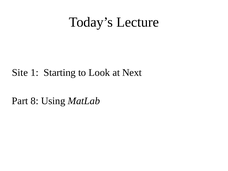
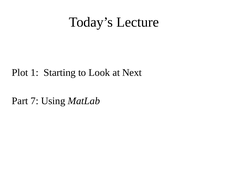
Site: Site -> Plot (20, 73)
8: 8 -> 7 (35, 101)
